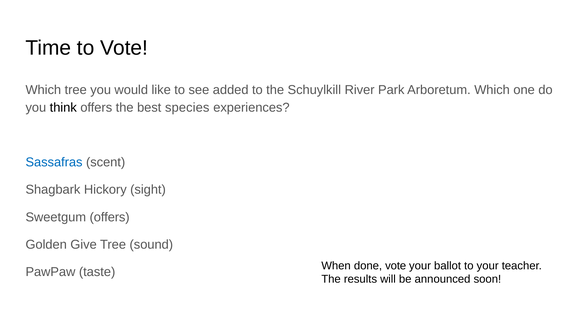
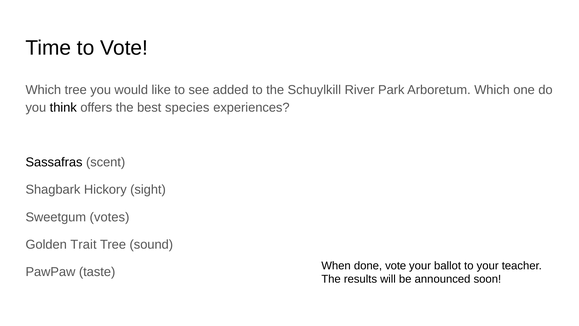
Sassafras colour: blue -> black (54, 162)
Sweetgum offers: offers -> votes (110, 217)
Give: Give -> Trait (84, 244)
